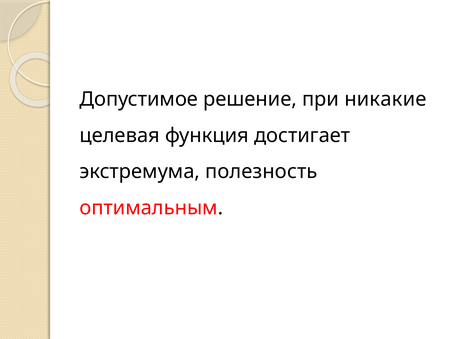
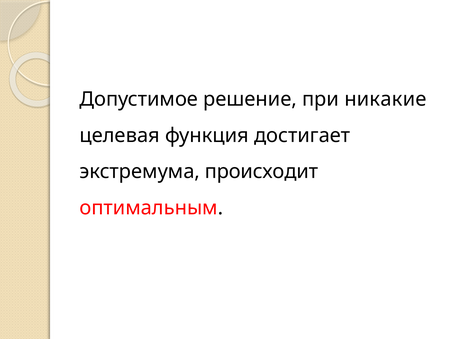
полезность: полезность -> происходит (261, 172)
